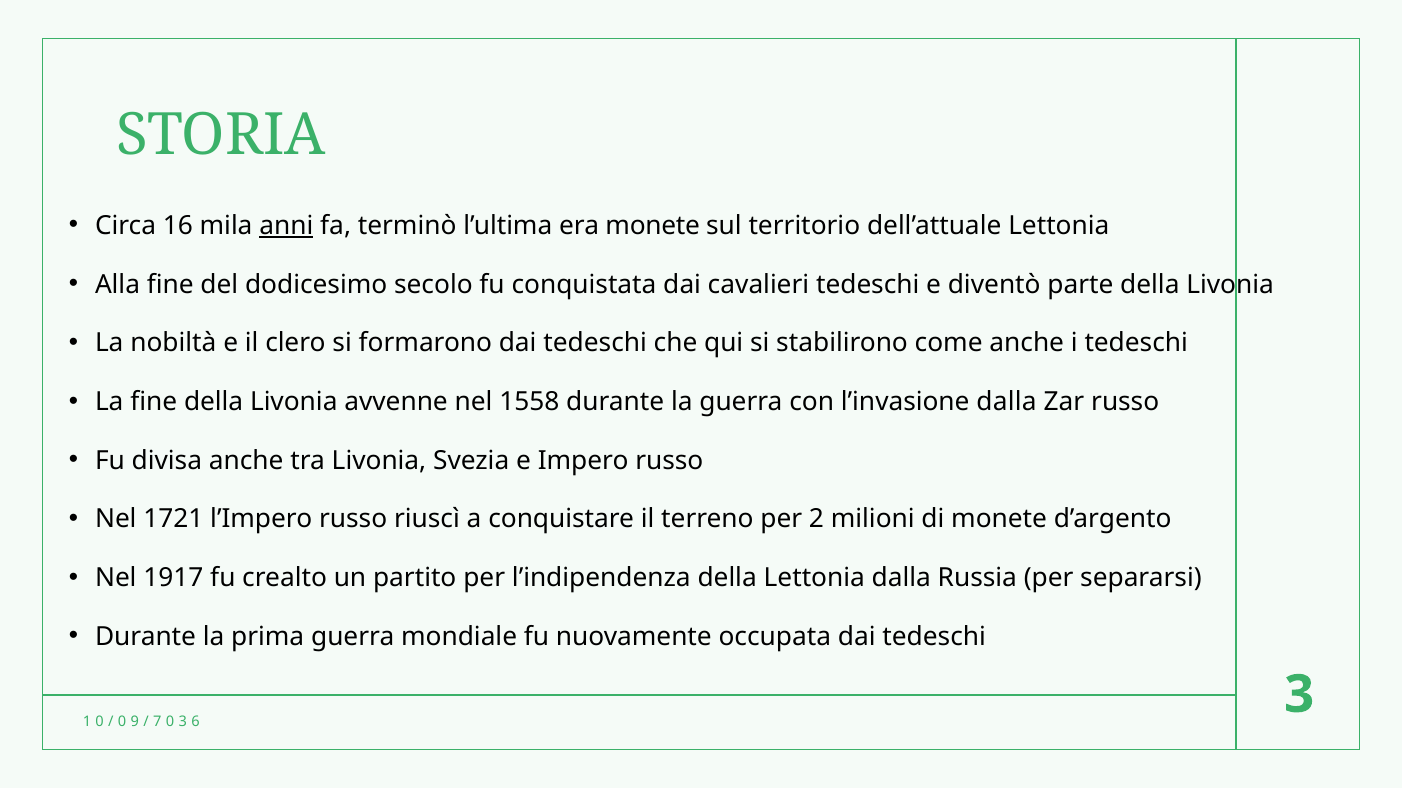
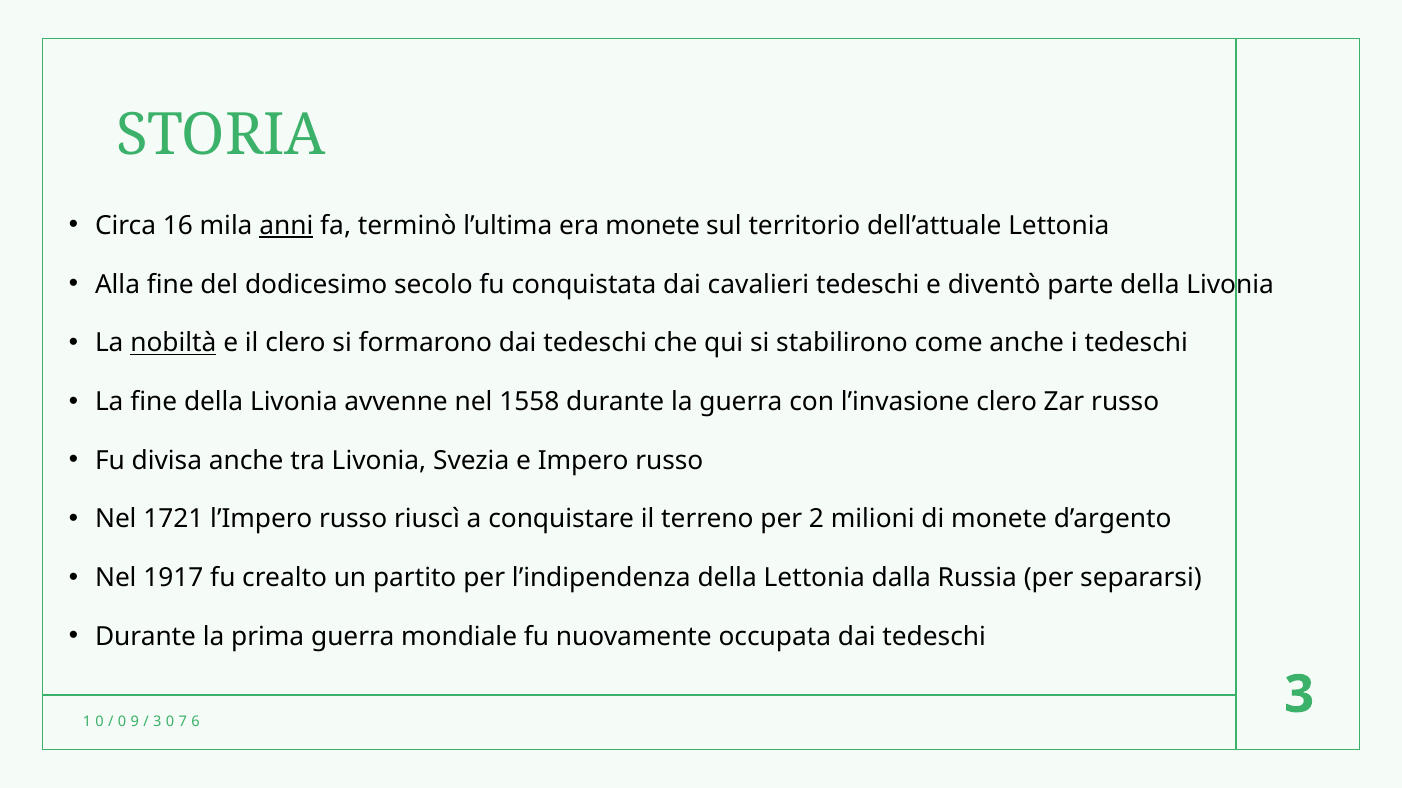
nobiltà underline: none -> present (173, 343)
l’invasione dalla: dalla -> clero (1007, 402)
7: 7 -> 3 (157, 722)
3: 3 -> 7 (183, 722)
